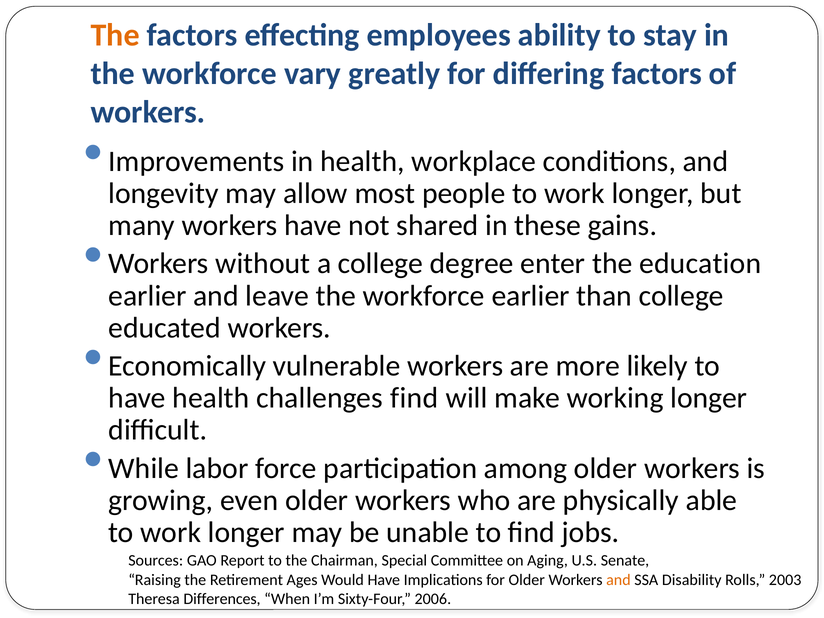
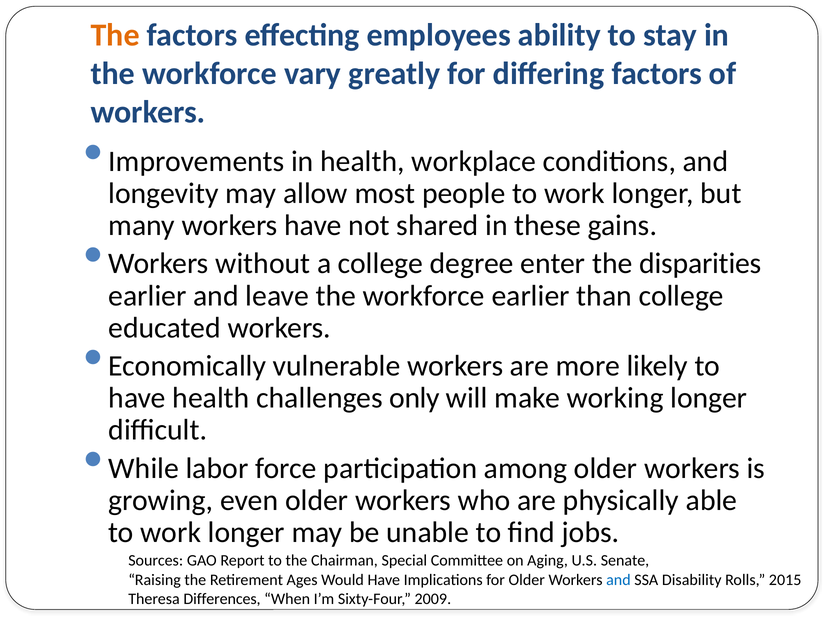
education: education -> disparities (700, 264)
challenges find: find -> only (415, 398)
and colour: orange -> blue (618, 580)
2003: 2003 -> 2015 (785, 580)
2006: 2006 -> 2009 (433, 599)
